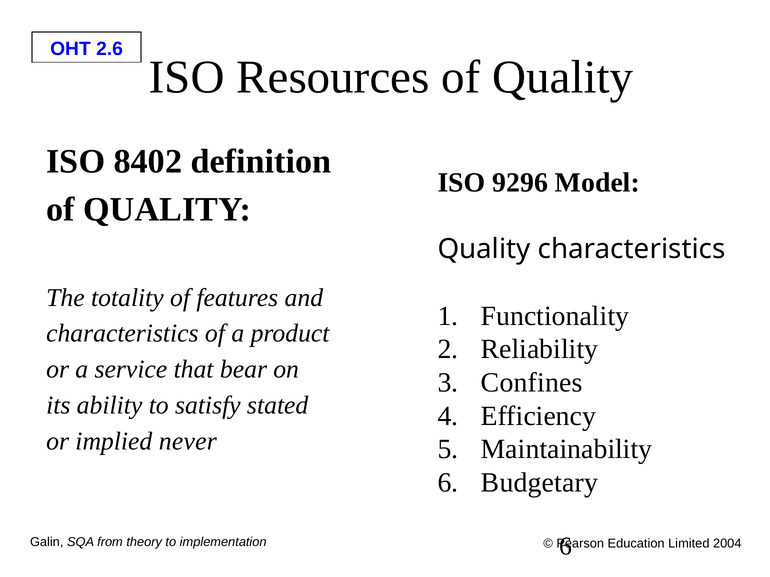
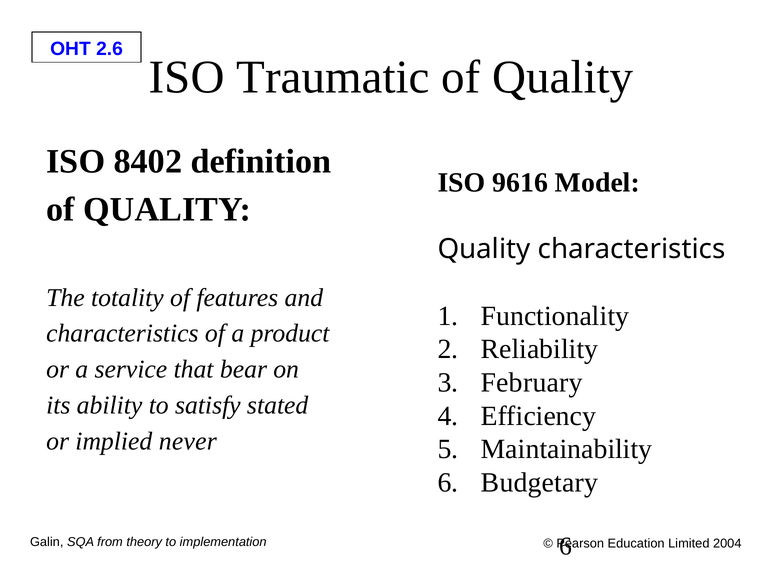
Resources: Resources -> Traumatic (333, 77)
9296: 9296 -> 9616 (520, 183)
Confines: Confines -> February (532, 383)
